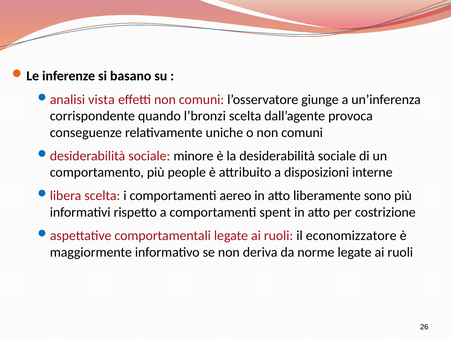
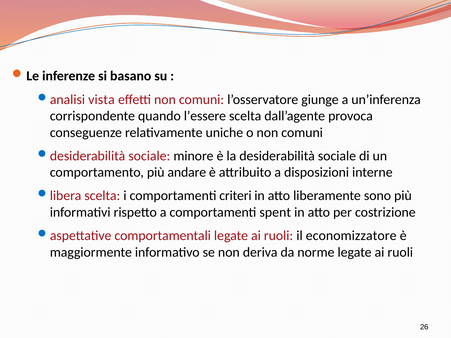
l’bronzi: l’bronzi -> l’essere (205, 116)
people: people -> andare (187, 173)
aereo: aereo -> criteri (235, 196)
